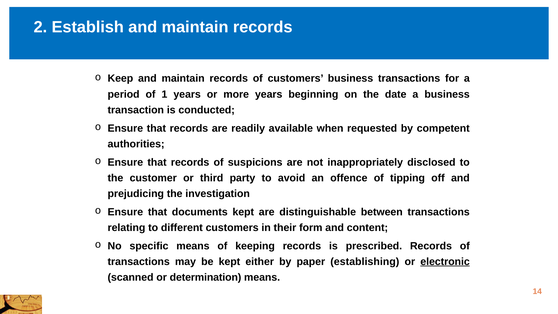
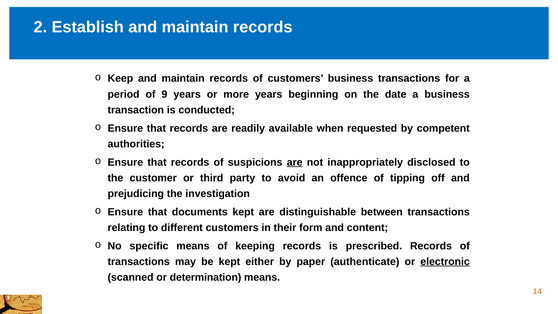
1: 1 -> 9 (164, 94)
are underline: none -> present (295, 162)
establishing: establishing -> authenticate (365, 262)
